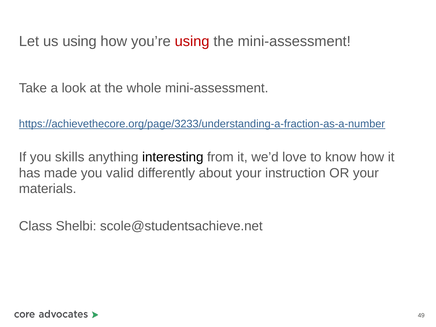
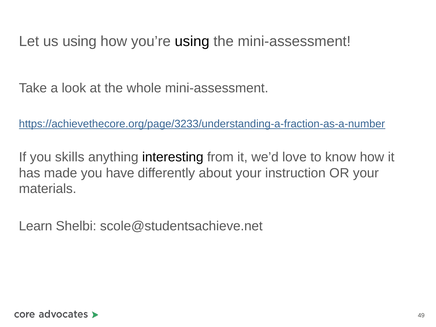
using colour: red -> black (192, 41)
valid: valid -> have (120, 173)
Class: Class -> Learn (36, 226)
